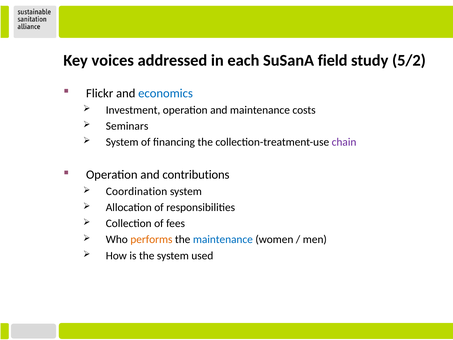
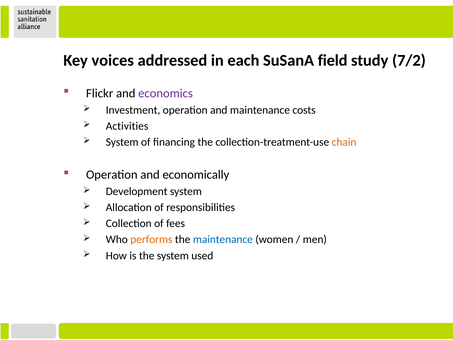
5/2: 5/2 -> 7/2 (409, 60)
economics colour: blue -> purple (166, 93)
Seminars: Seminars -> Activities (127, 126)
chain colour: purple -> orange (344, 142)
contributions: contributions -> economically (196, 175)
Coordination: Coordination -> Development (137, 191)
